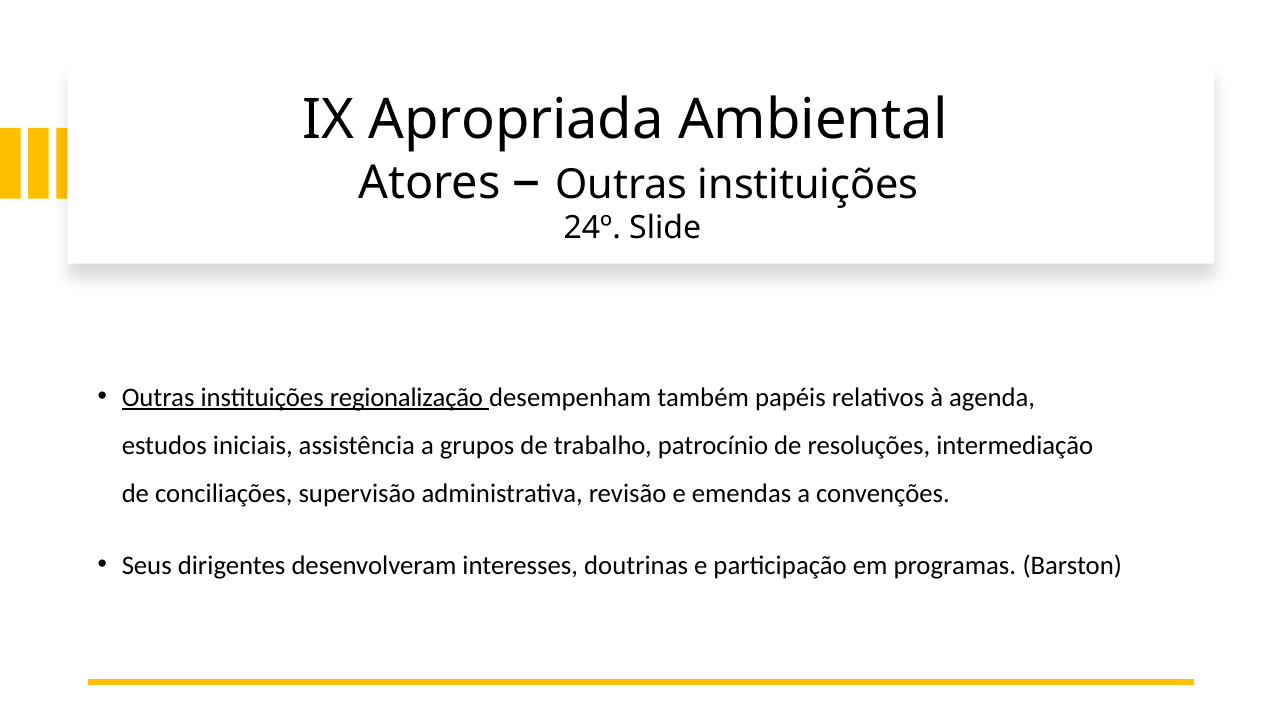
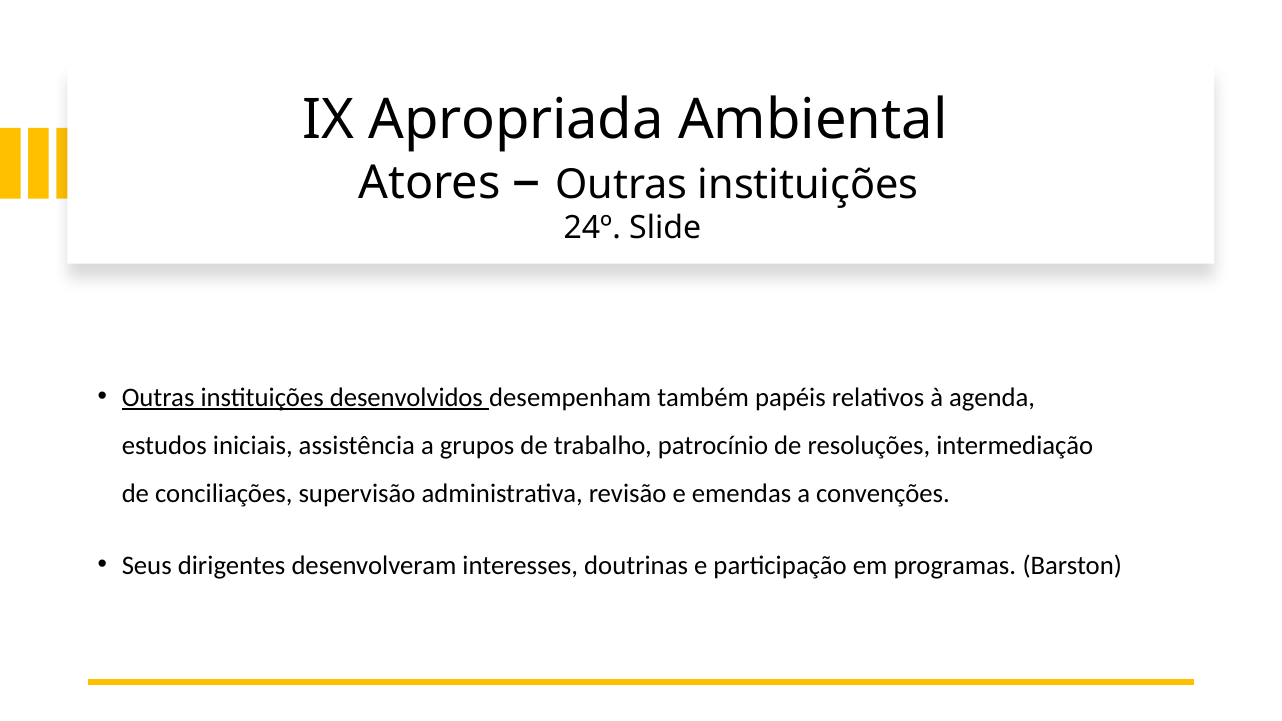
regionalização: regionalização -> desenvolvidos (406, 397)
